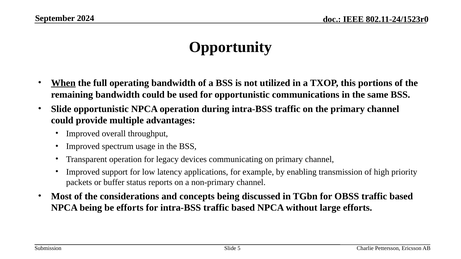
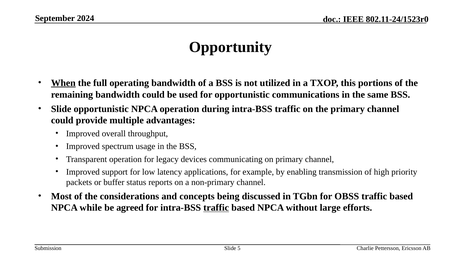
NPCA being: being -> while (91, 208)
be efforts: efforts -> agreed (130, 208)
traffic underline: none -> present (216, 208)
